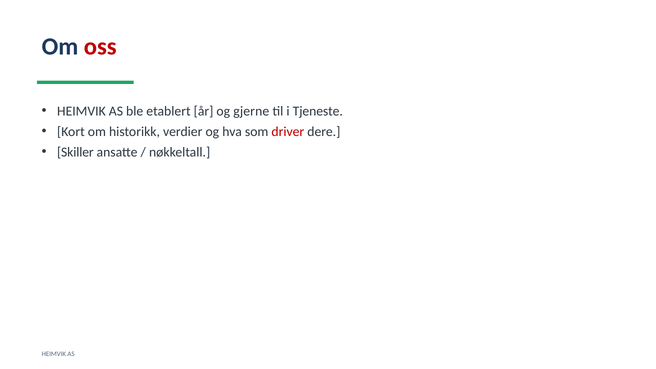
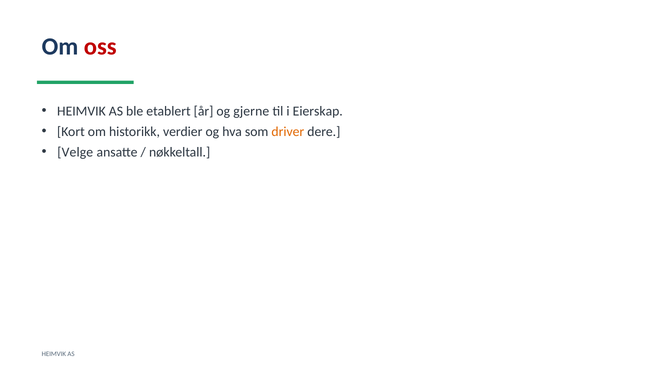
Tjeneste: Tjeneste -> Eierskap (318, 111)
driver colour: red -> orange (288, 132)
Skiller: Skiller -> Velge (75, 152)
